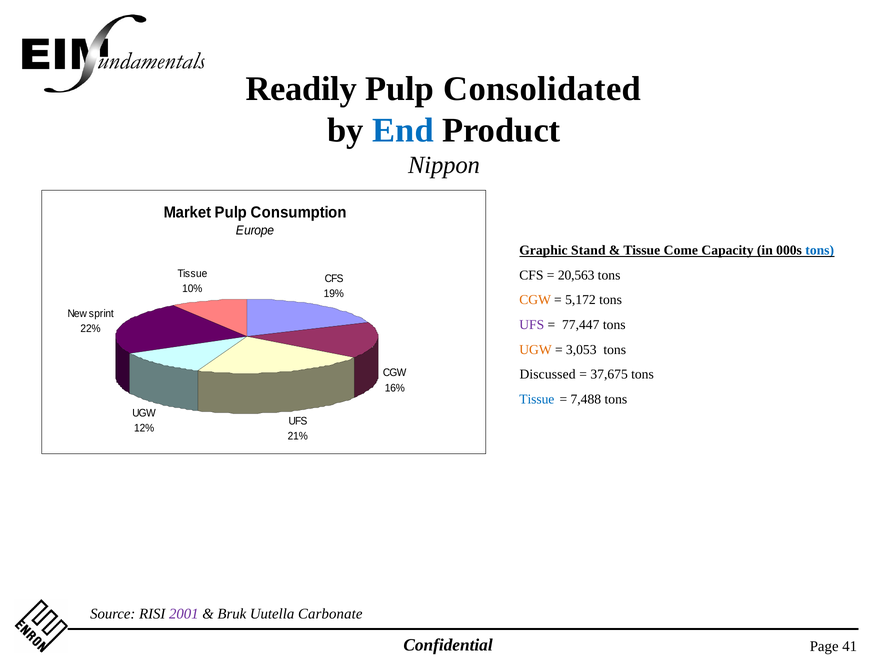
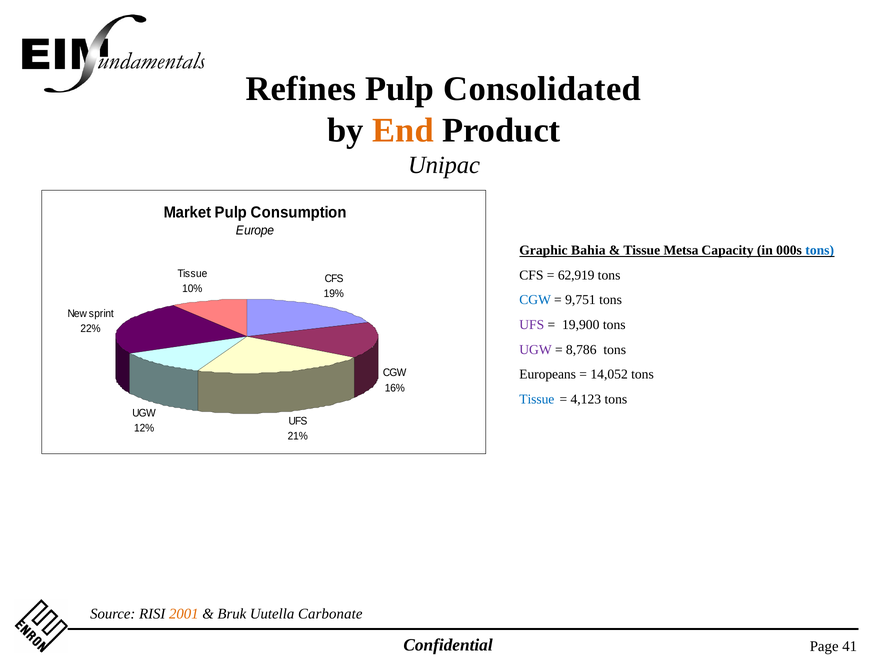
Readily: Readily -> Refines (301, 89)
End colour: blue -> orange (403, 130)
Nippon: Nippon -> Unipac (444, 165)
Stand: Stand -> Bahia (588, 250)
Come: Come -> Metsa (681, 250)
20,563: 20,563 -> 62,919 (576, 275)
CGW colour: orange -> blue (535, 300)
5,172: 5,172 -> 9,751 (580, 300)
77,447: 77,447 -> 19,900 (581, 325)
UGW colour: orange -> purple (536, 350)
3,053: 3,053 -> 8,786 (581, 350)
Discussed: Discussed -> Europeans (548, 374)
37,675: 37,675 -> 14,052 (609, 374)
7,488: 7,488 -> 4,123 (586, 399)
2001 colour: purple -> orange (184, 614)
